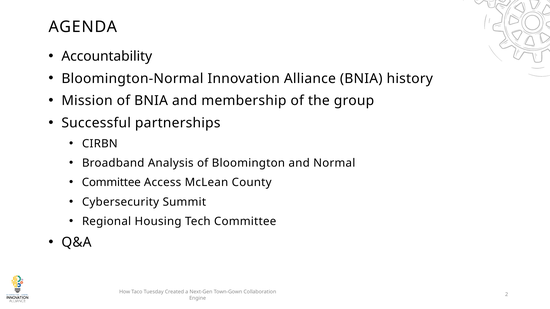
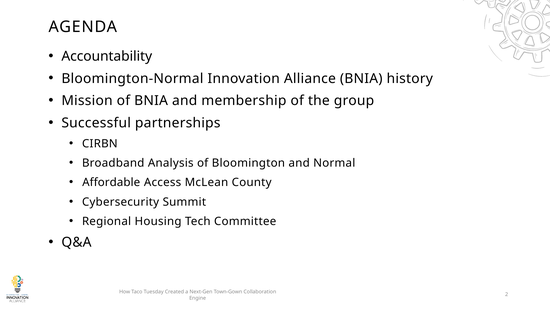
Committee: Committee -> Affordable (111, 183)
